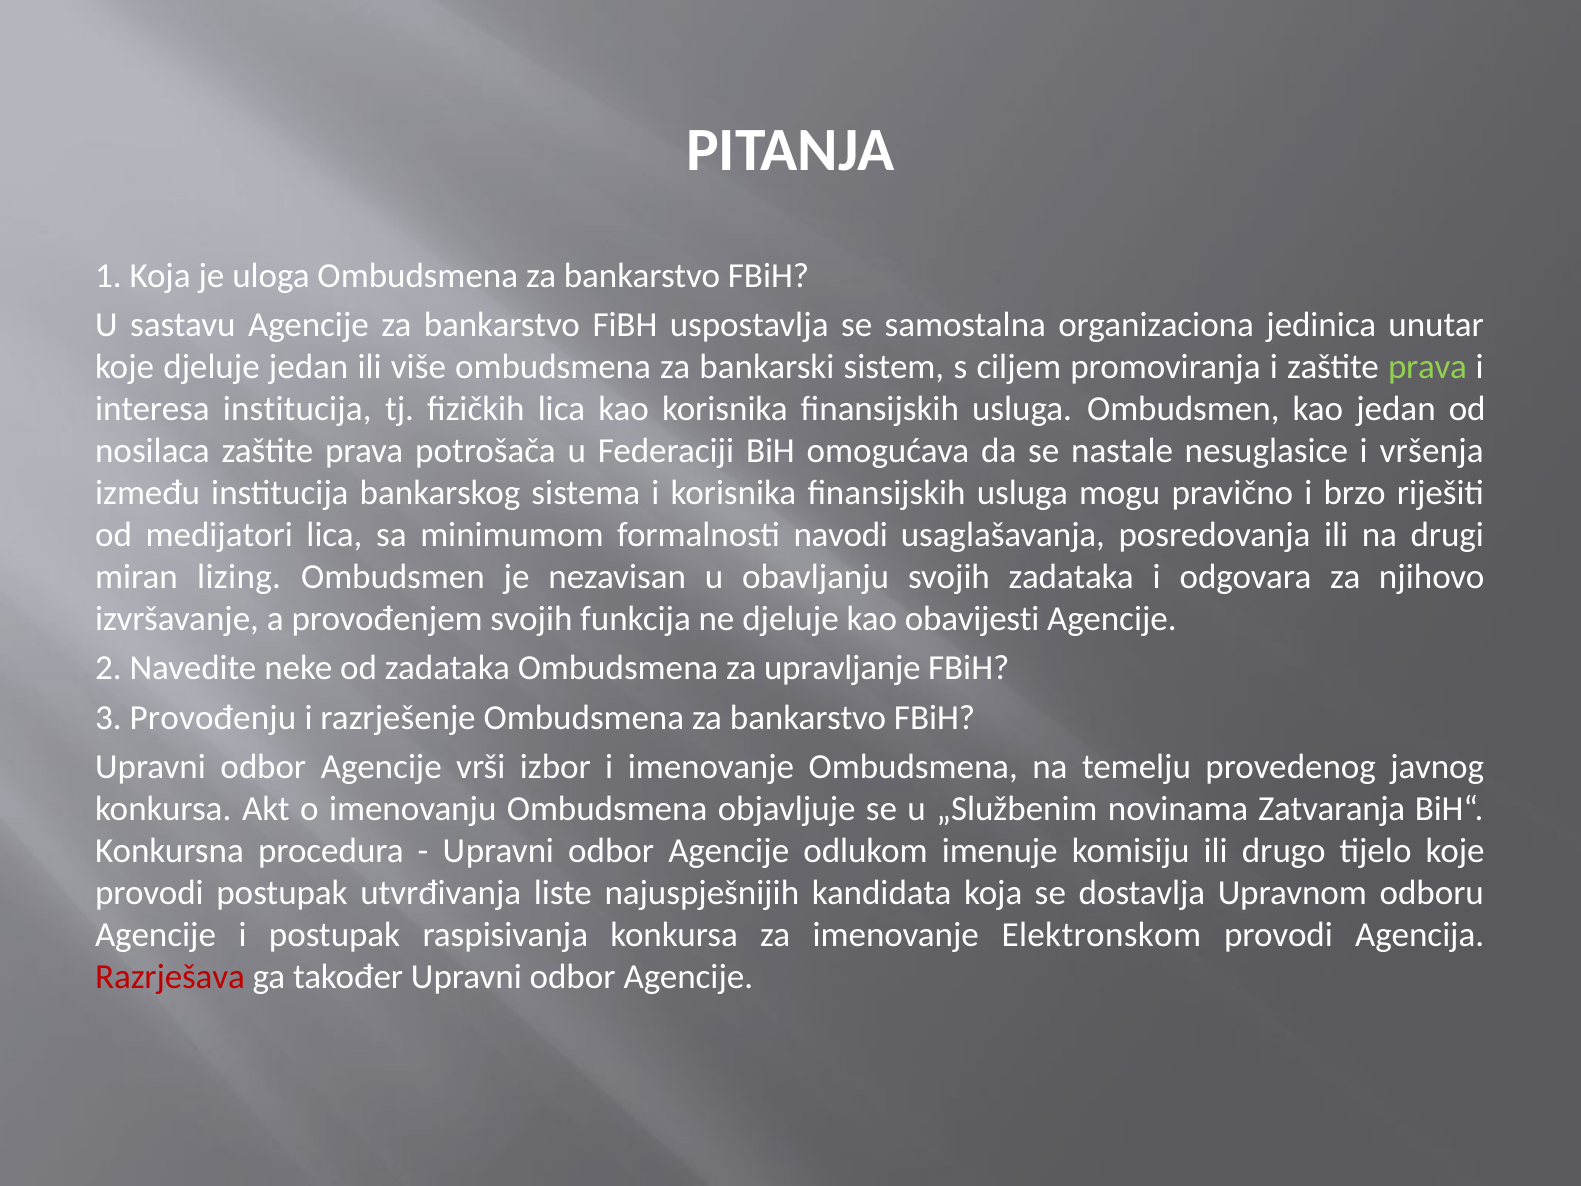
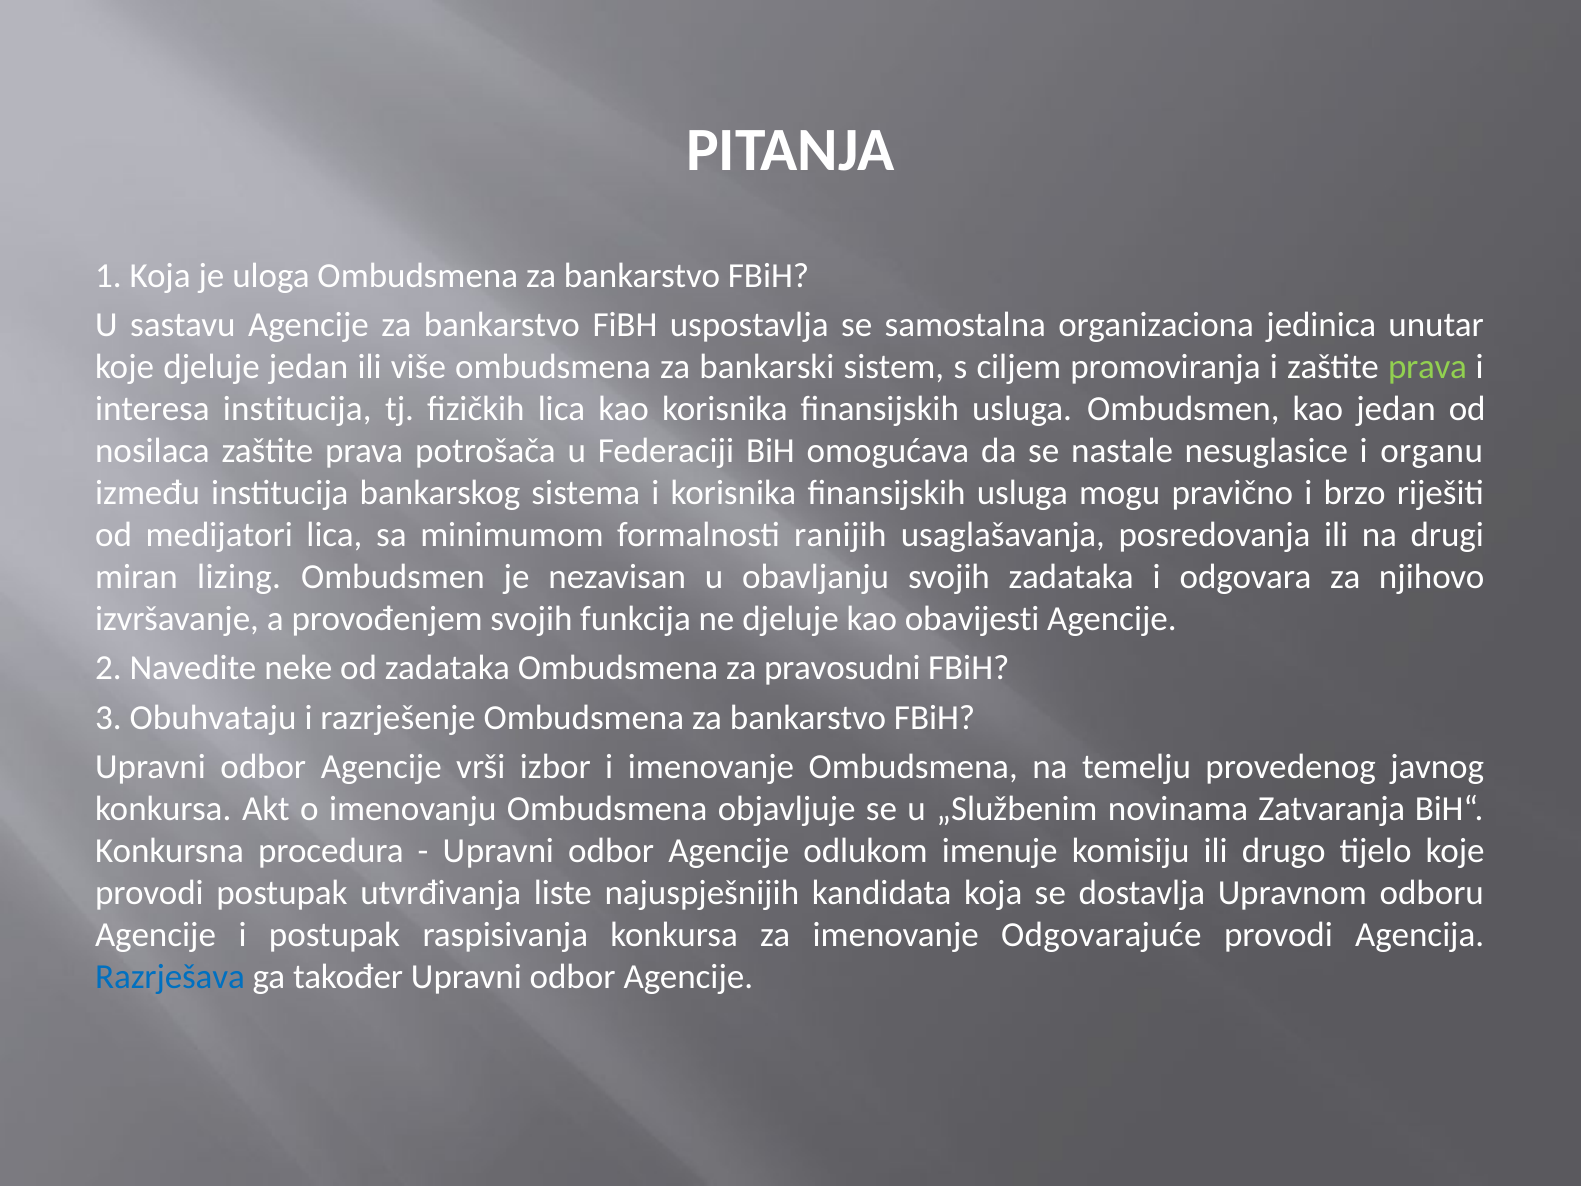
vršenja: vršenja -> organu (1432, 451)
navodi: navodi -> ranijih (840, 535)
upravljanje: upravljanje -> pravosudni (842, 668)
Provođenju: Provođenju -> Obuhvataju (213, 717)
Elektronskom: Elektronskom -> Odgovarajuće (1101, 935)
Razrješava colour: red -> blue (170, 977)
